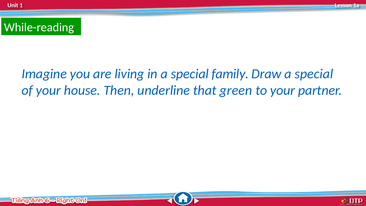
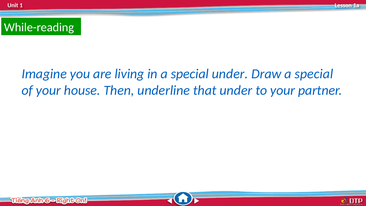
special family: family -> under (230, 74)
that green: green -> under (236, 90)
